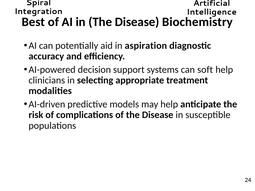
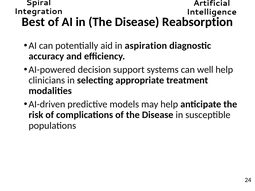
Biochemistry: Biochemistry -> Reabsorption (198, 22)
soft: soft -> well (205, 70)
